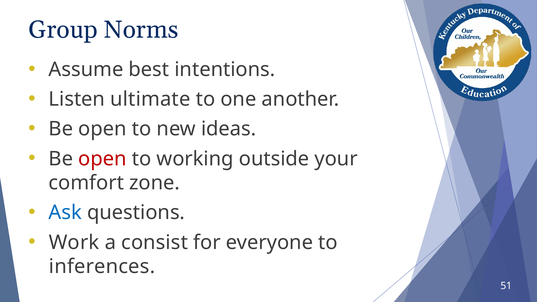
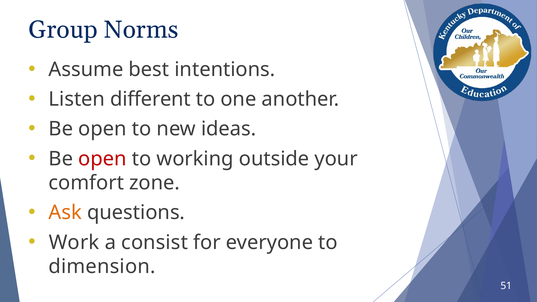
ultimate: ultimate -> different (151, 99)
Ask colour: blue -> orange (65, 213)
inferences: inferences -> dimension (102, 267)
